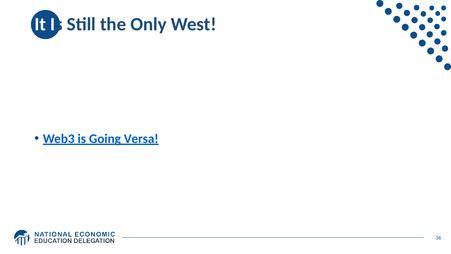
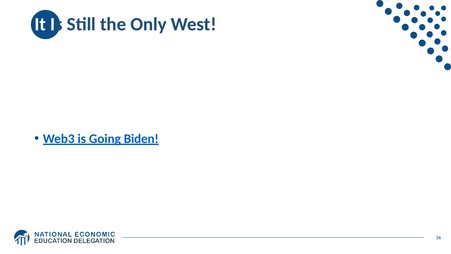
Versa: Versa -> Biden (141, 139)
